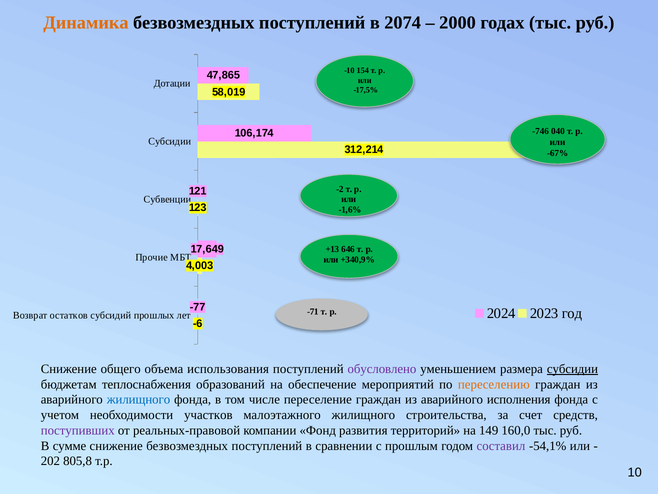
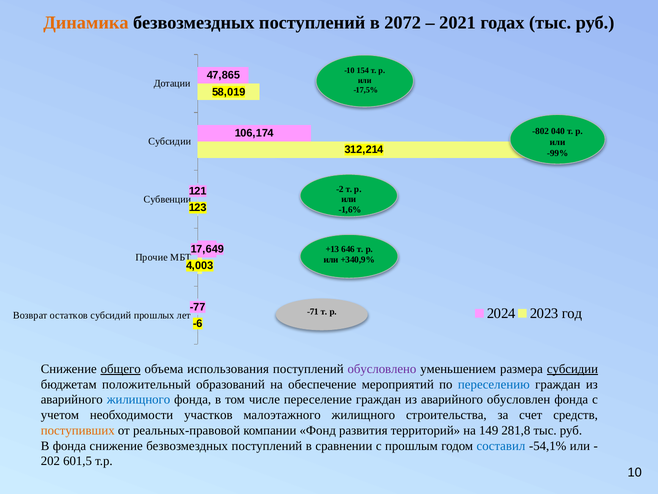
2074: 2074 -> 2072 (403, 22)
2000: 2000 -> 2021 (458, 22)
-746: -746 -> -802 (541, 131)
-67%: -67% -> -99% (558, 153)
общего underline: none -> present (121, 369)
теплоснабжения: теплоснабжения -> положительный (146, 384)
переселению colour: orange -> blue (494, 384)
исполнения: исполнения -> обусловлен (519, 399)
поступивших colour: purple -> orange (78, 430)
160,0: 160,0 -> 281,8 (516, 430)
В сумме: сумме -> фонда (69, 445)
составил colour: purple -> blue (501, 445)
805,8: 805,8 -> 601,5 (78, 461)
